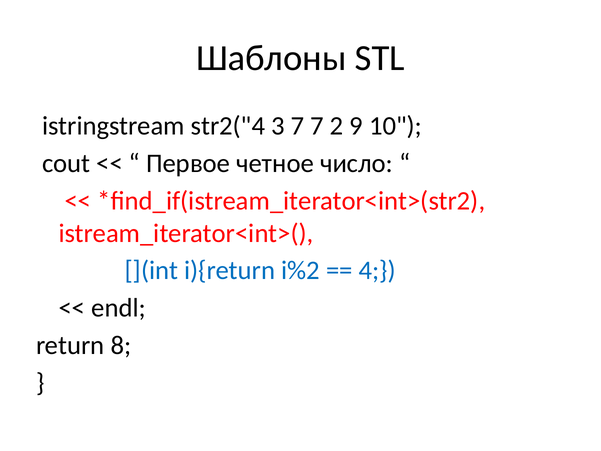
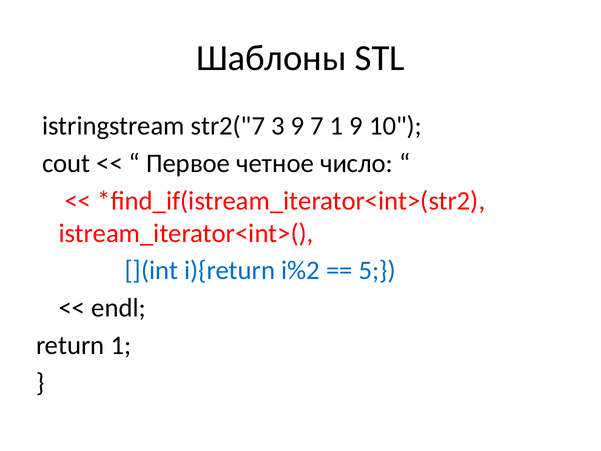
str2("4: str2("4 -> str2("7 (228, 126)
3 7: 7 -> 9 (297, 126)
7 2: 2 -> 1 (337, 126)
4: 4 -> 5 (377, 270)
return 8: 8 -> 1 (121, 345)
